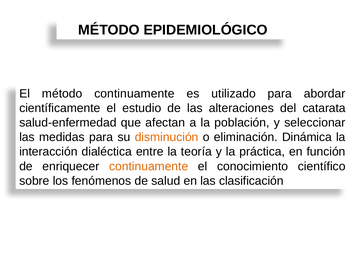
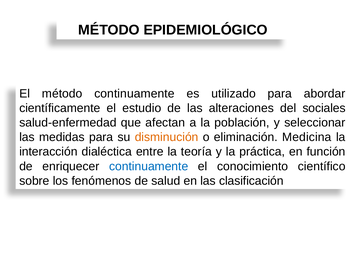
catarata: catarata -> sociales (324, 108)
Dinámica: Dinámica -> Medicina (307, 137)
continuamente colour: orange -> blue (149, 166)
